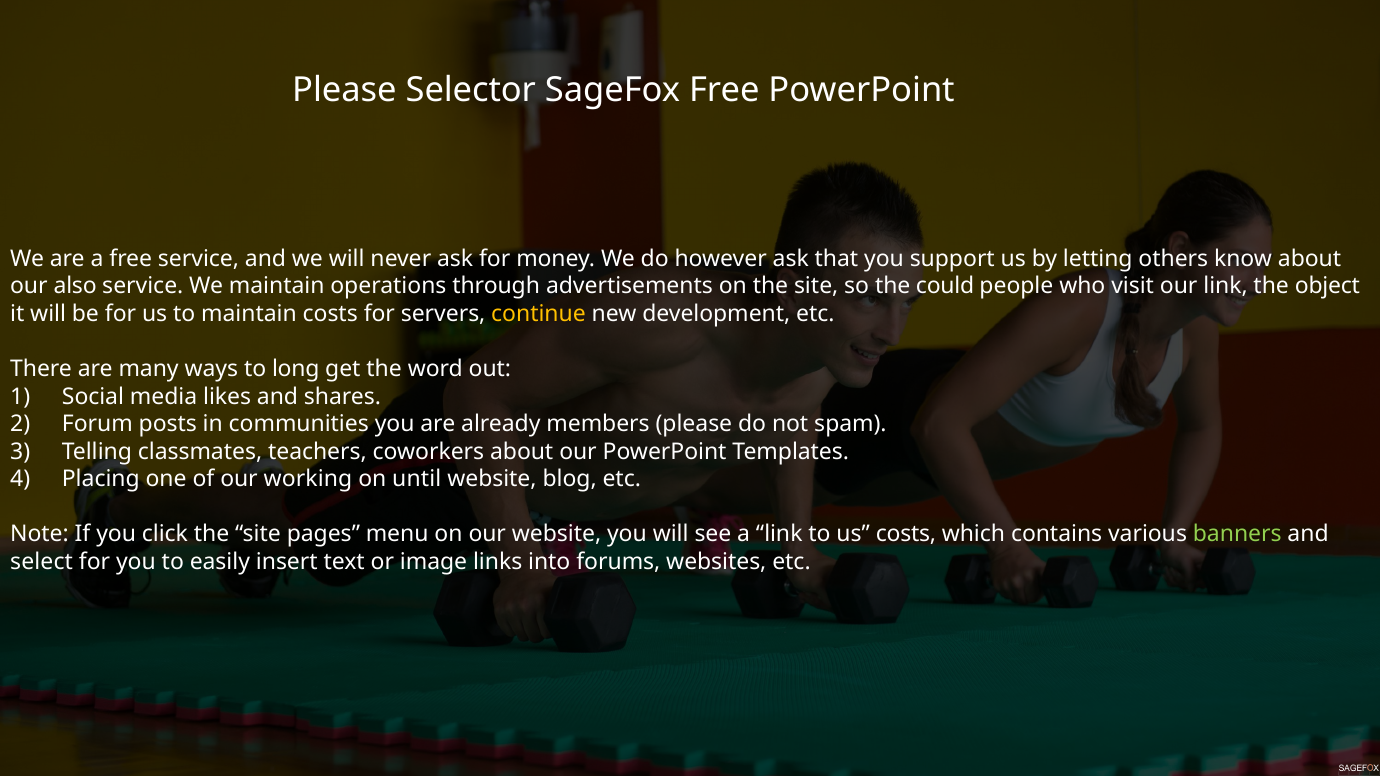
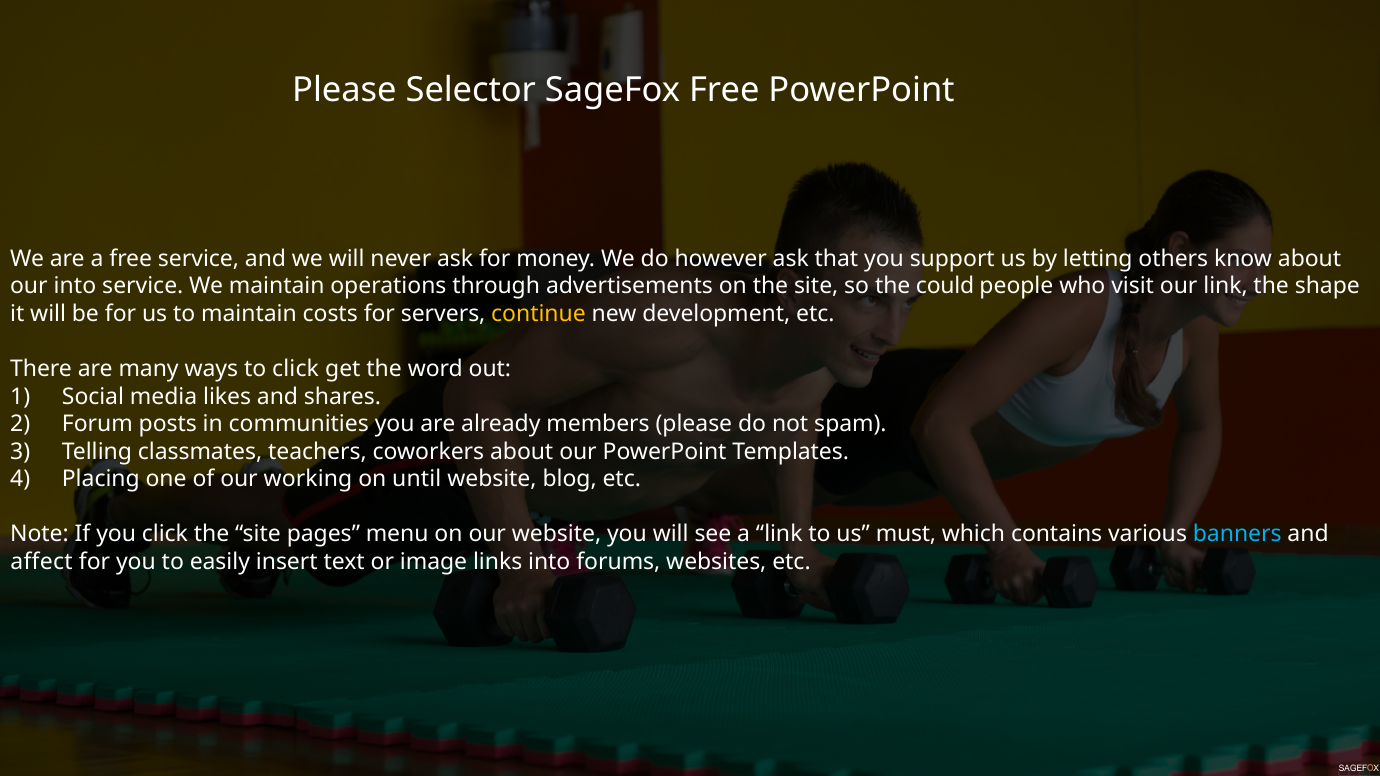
our also: also -> into (75, 286)
object: object -> shape (1327, 286)
to long: long -> click (296, 369)
us costs: costs -> must (906, 535)
banners colour: light green -> light blue (1237, 535)
select: select -> affect (42, 562)
